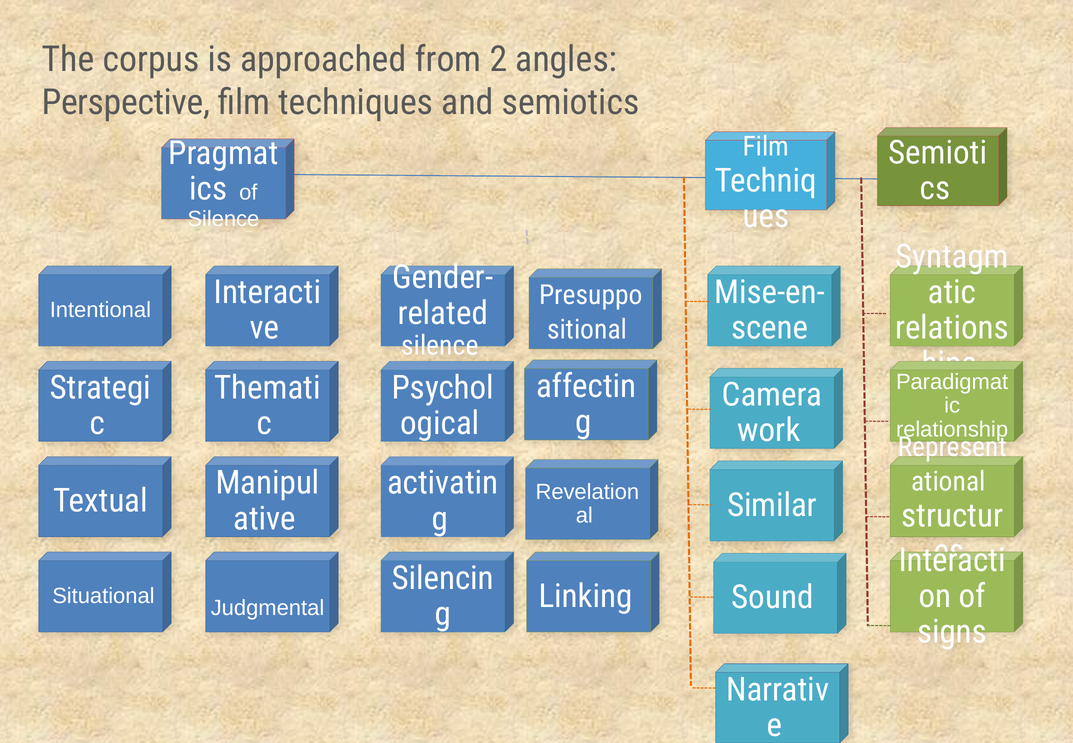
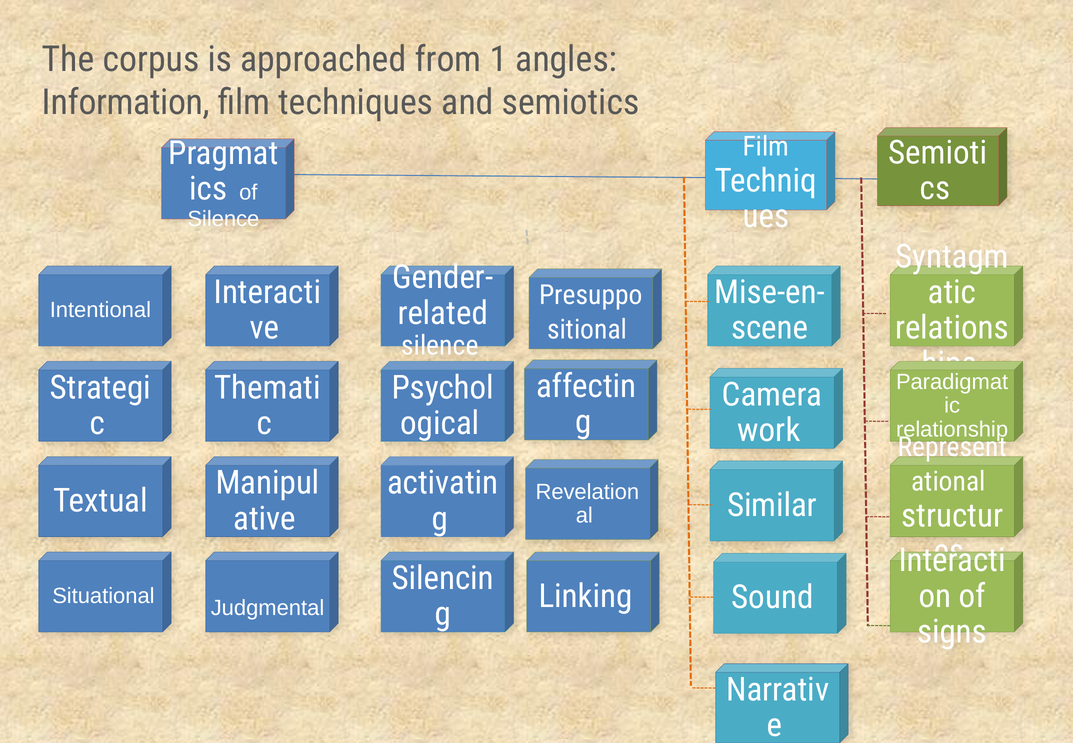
2: 2 -> 1 (498, 60)
Perspective: Perspective -> Information (126, 103)
